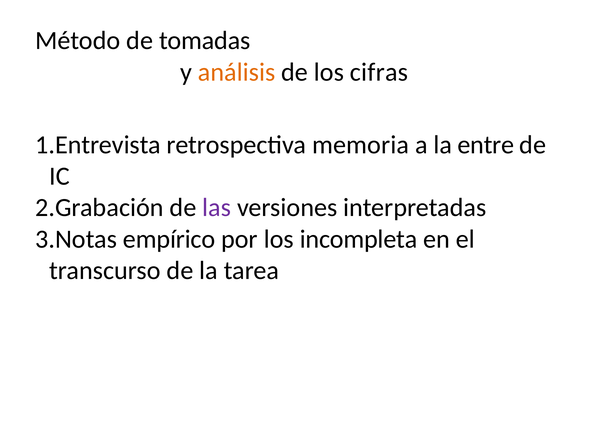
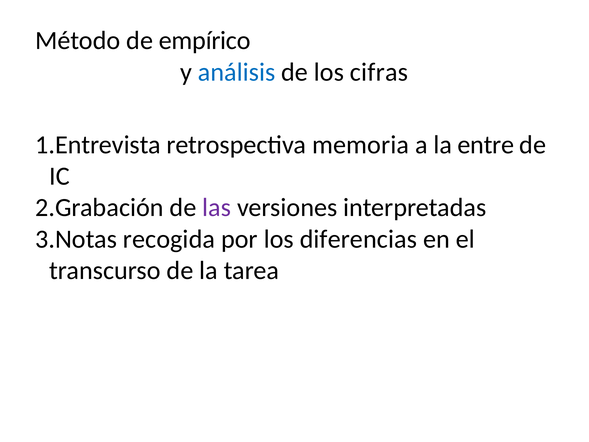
tomadas: tomadas -> empírico (205, 41)
análisis colour: orange -> blue (237, 72)
empírico: empírico -> recogida (169, 239)
incompleta: incompleta -> diferencias (358, 239)
